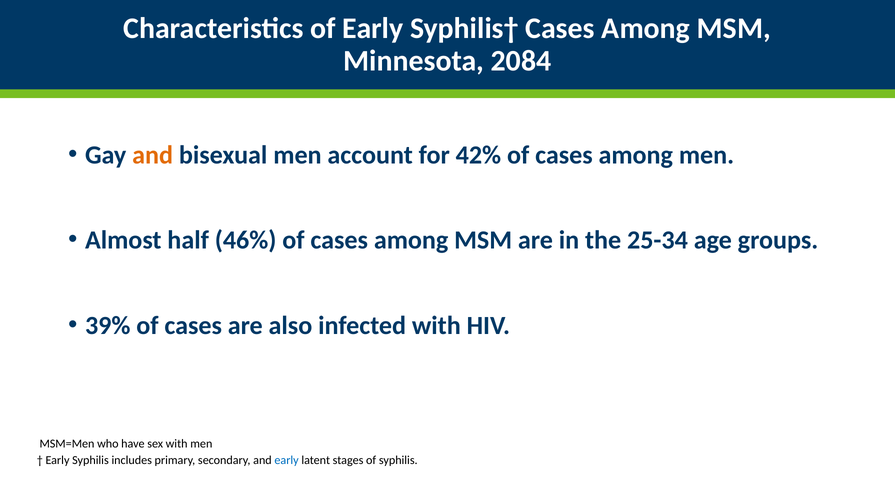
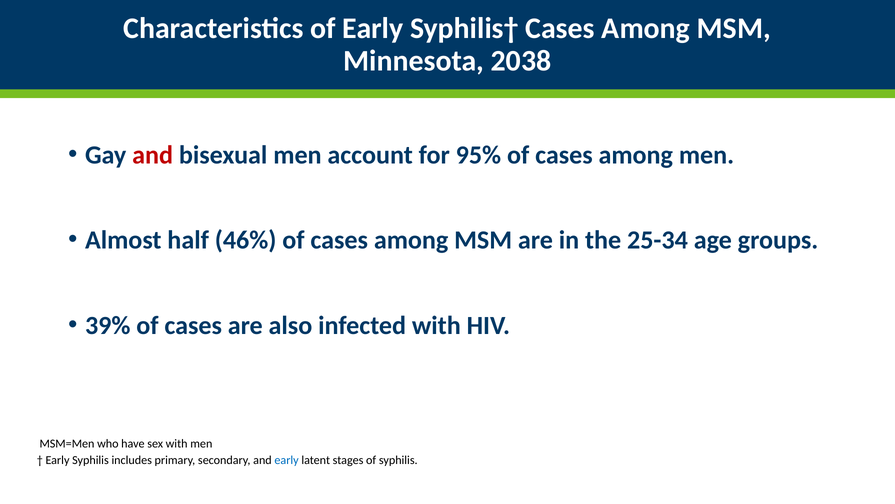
2084: 2084 -> 2038 (521, 61)
and colour: orange -> red (153, 155)
42%: 42% -> 95% (478, 155)
